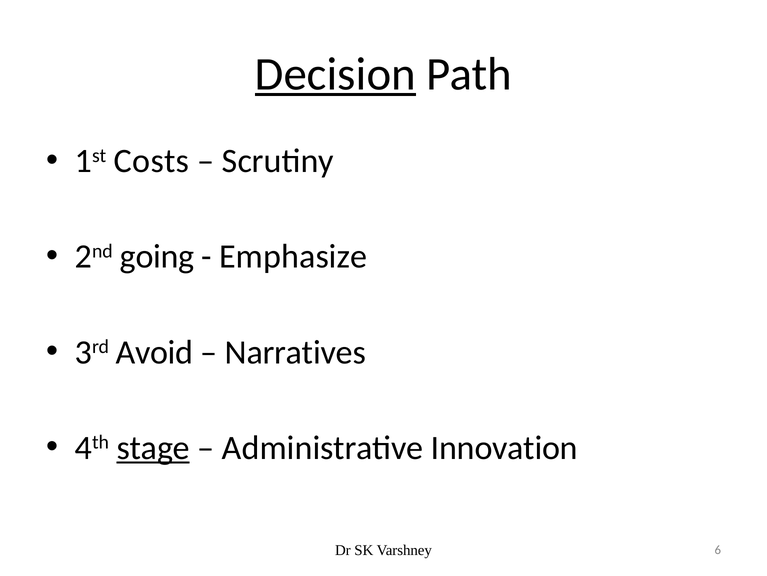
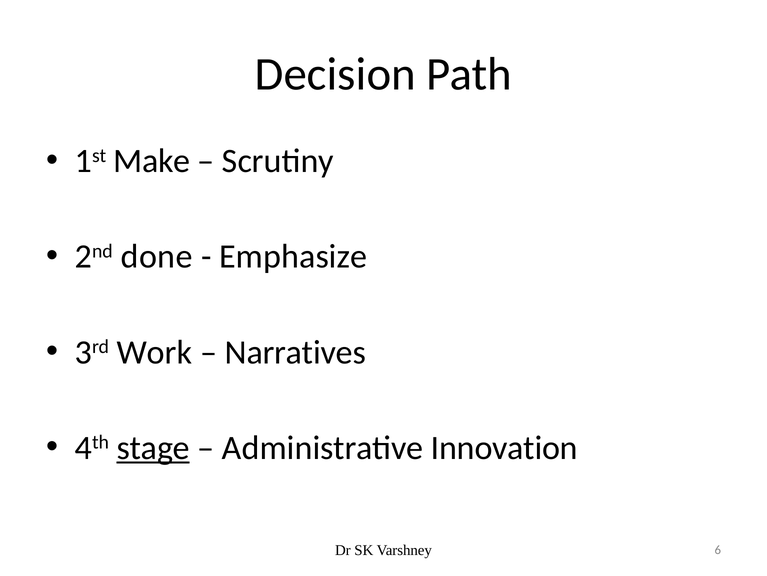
Decision underline: present -> none (335, 74)
Costs: Costs -> Make (152, 161)
going: going -> done (157, 256)
Avoid: Avoid -> Work (154, 352)
